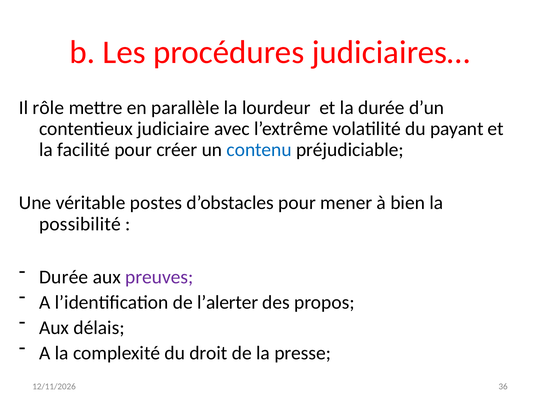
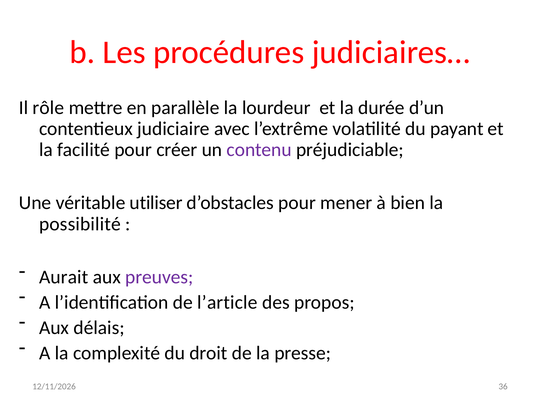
contenu colour: blue -> purple (259, 150)
postes: postes -> utiliser (156, 203)
Durée: Durée -> Aurait (64, 277)
l’alerter: l’alerter -> l’article (227, 302)
